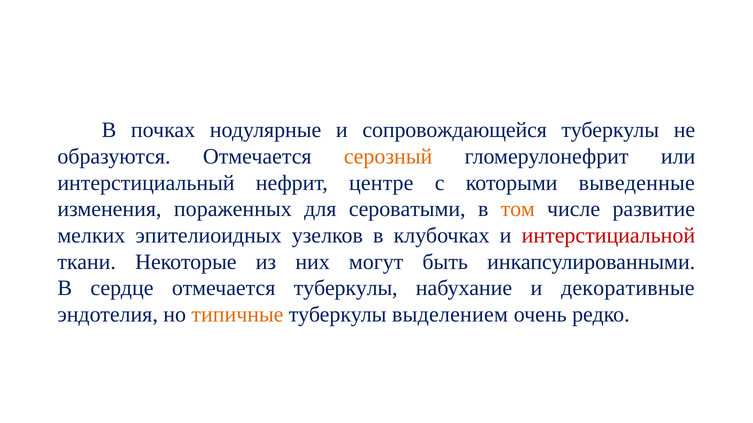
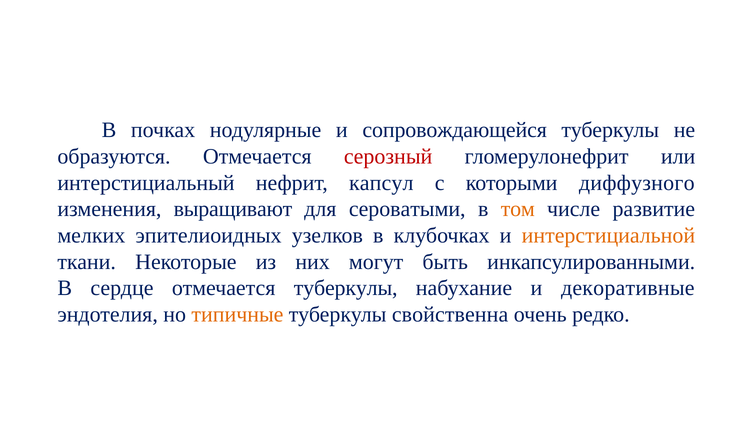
серозный colour: orange -> red (388, 157)
центре: центре -> капсул (381, 183)
выведенные: выведенные -> диффузного (637, 183)
пораженных: пораженных -> выращивают (233, 209)
интерстициальной colour: red -> orange (608, 236)
выделением: выделением -> свойственна (450, 315)
